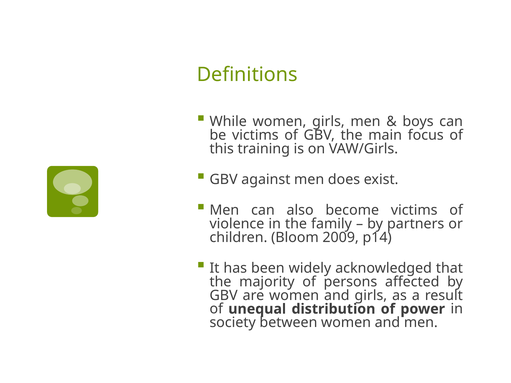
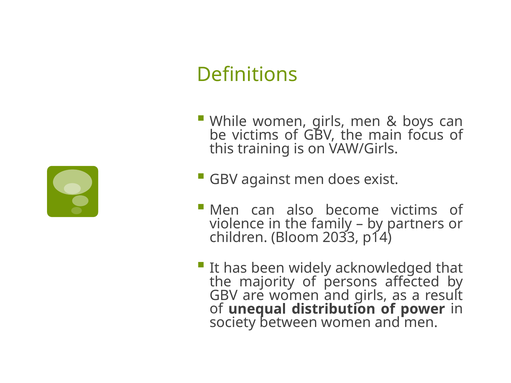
2009: 2009 -> 2033 (341, 238)
